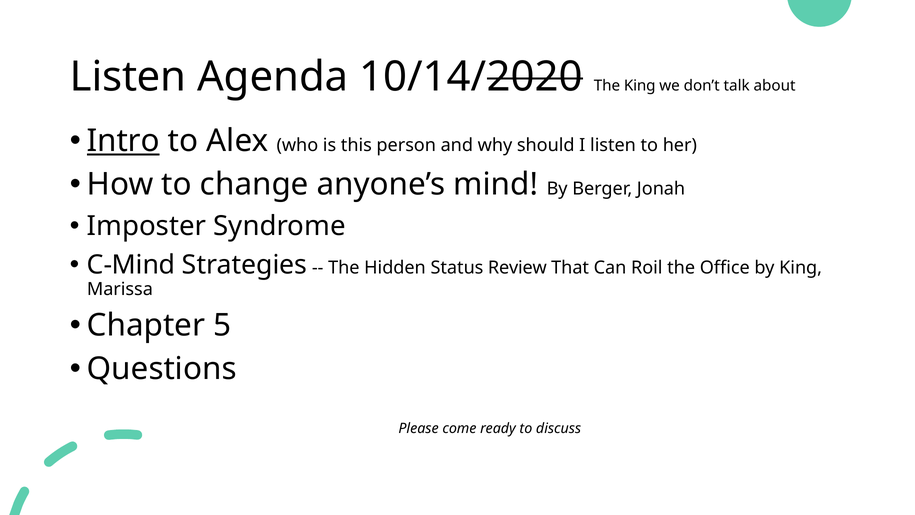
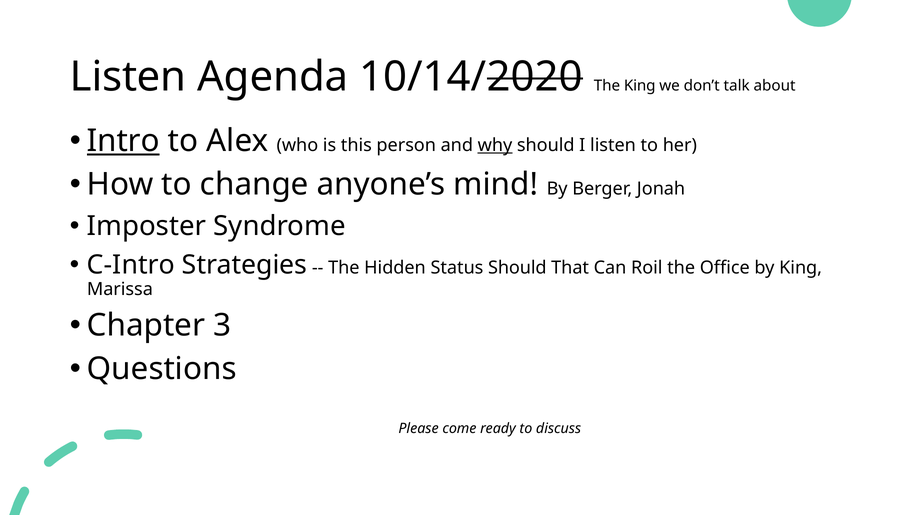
why underline: none -> present (495, 145)
C-Mind: C-Mind -> C-Intro (131, 265)
Status Review: Review -> Should (517, 268)
5: 5 -> 3 (222, 325)
